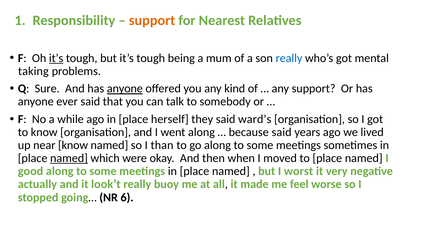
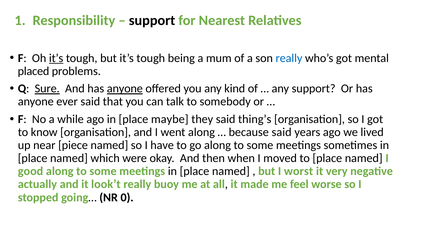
support colour: orange -> black (152, 20)
taking: taking -> placed (33, 71)
Sure underline: none -> present (47, 89)
herself: herself -> maybe (170, 119)
ward’s: ward’s -> thing’s (255, 119)
near know: know -> piece (73, 145)
than: than -> have (162, 145)
named underline: present -> none (69, 158)
6: 6 -> 0 (127, 197)
